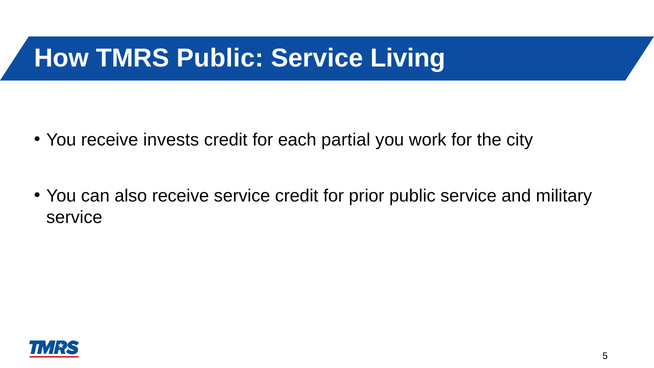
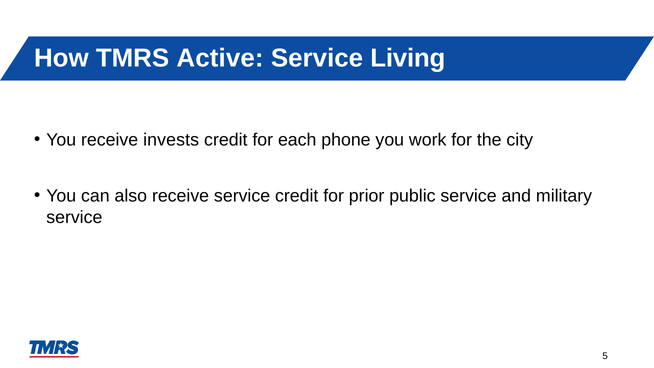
TMRS Public: Public -> Active (220, 58)
partial: partial -> phone (346, 140)
